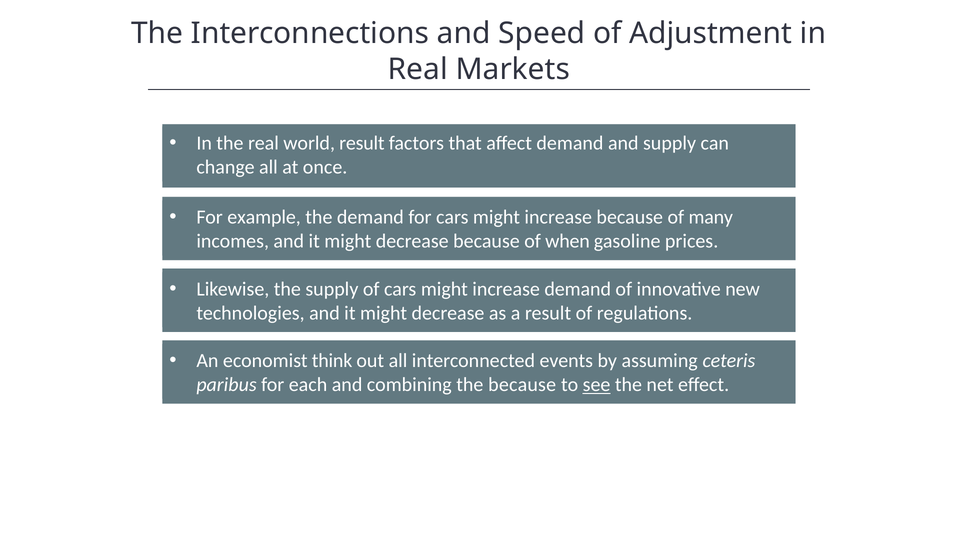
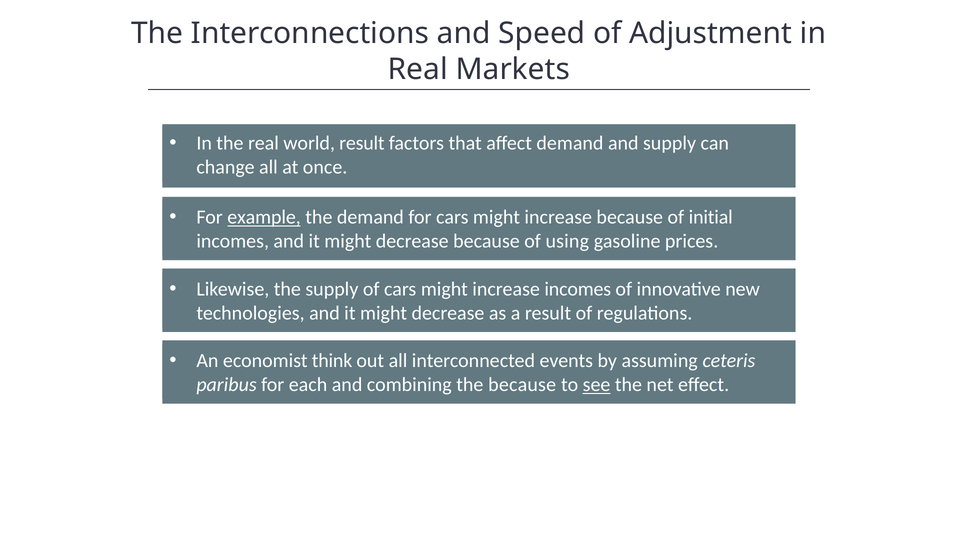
example underline: none -> present (264, 217)
many: many -> initial (711, 217)
when: when -> using (567, 241)
increase demand: demand -> incomes (578, 289)
